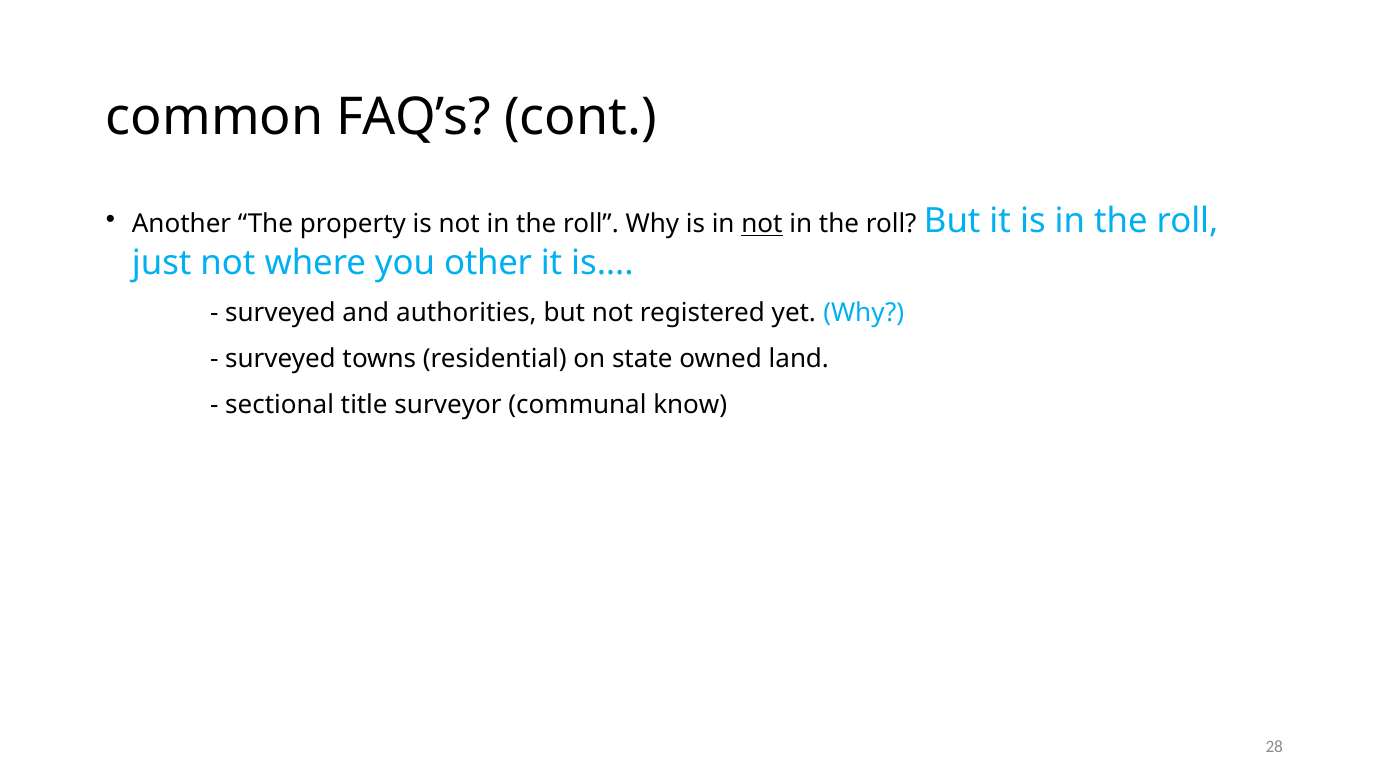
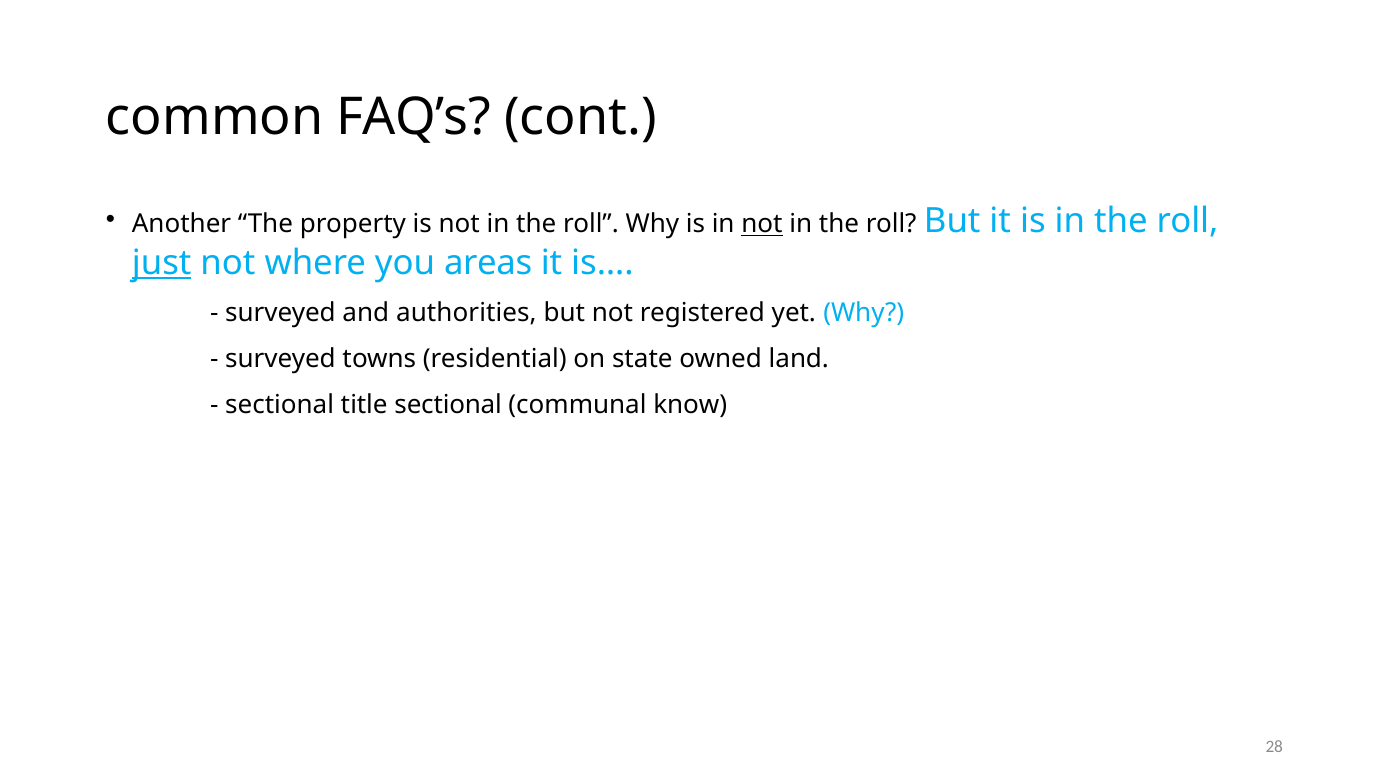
just underline: none -> present (162, 263)
other: other -> areas (488, 263)
title surveyor: surveyor -> sectional (448, 405)
